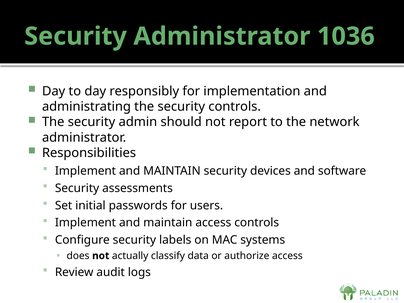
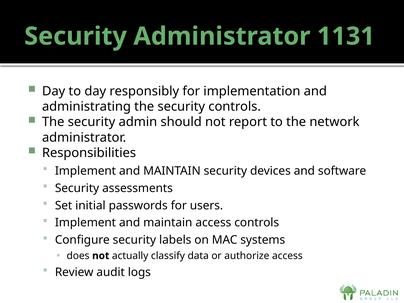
1036: 1036 -> 1131 (346, 36)
